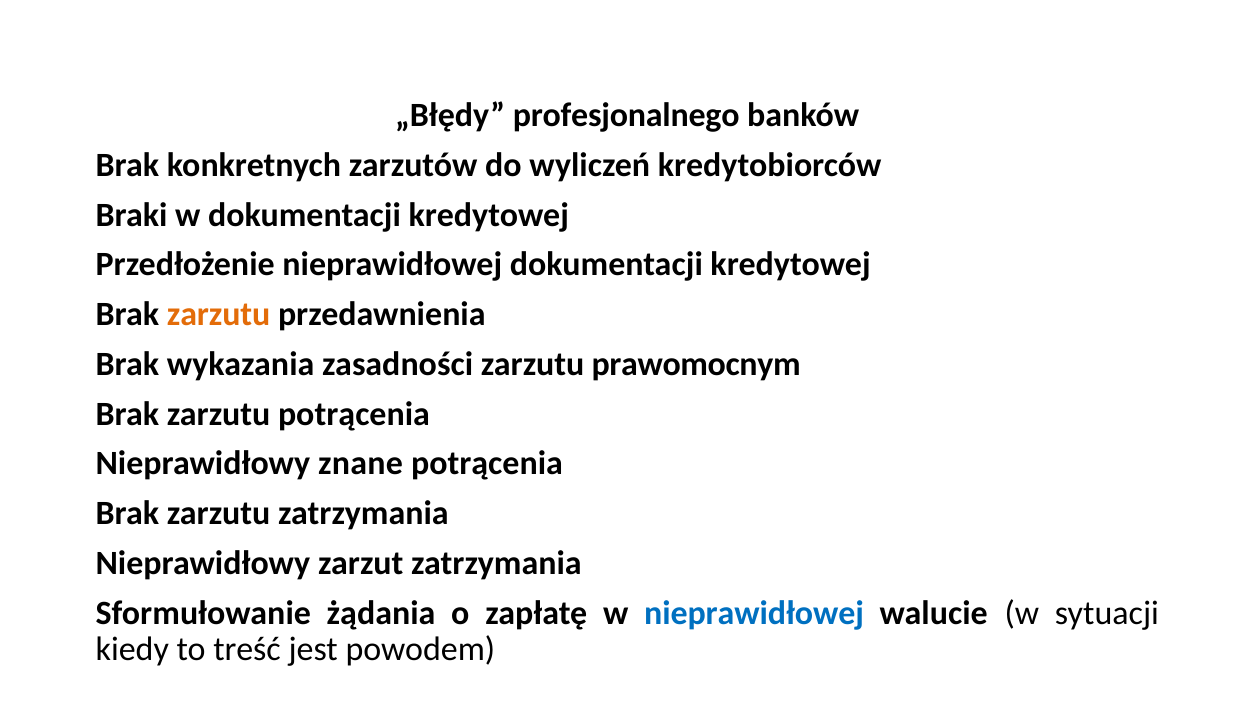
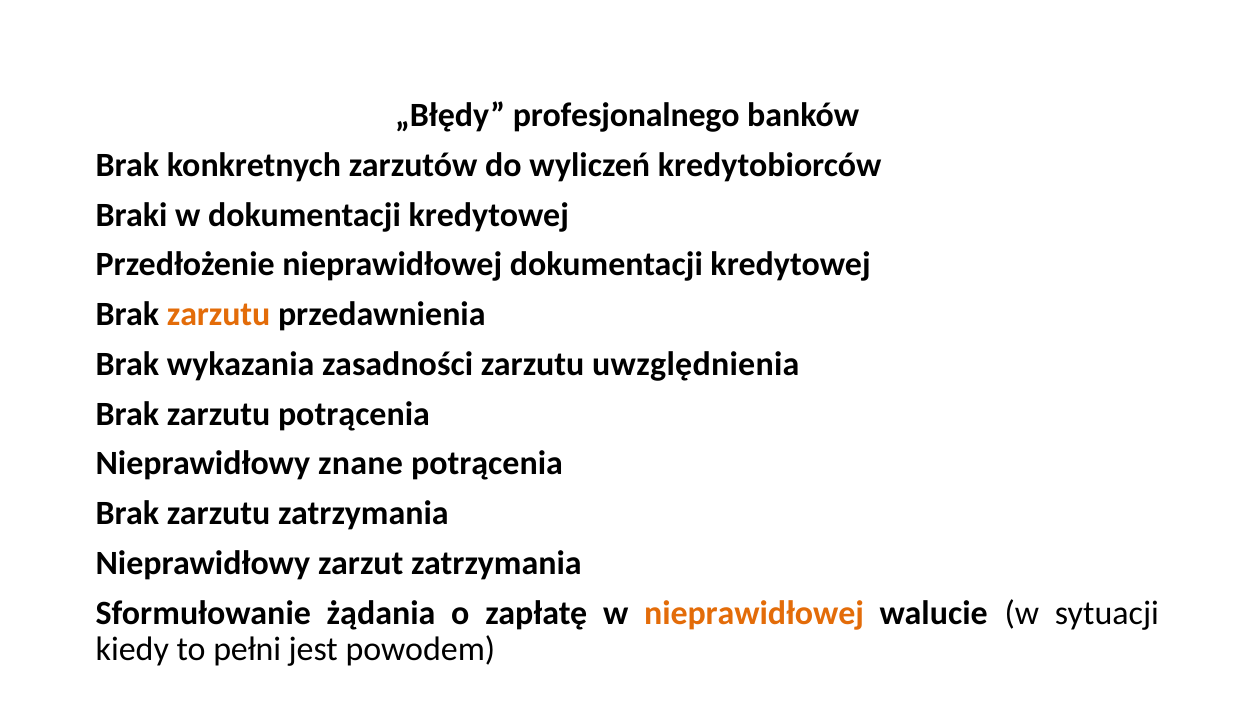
prawomocnym: prawomocnym -> uwzględnienia (696, 364)
nieprawidłowej colour: blue -> orange (754, 613)
treść: treść -> pełni (247, 650)
